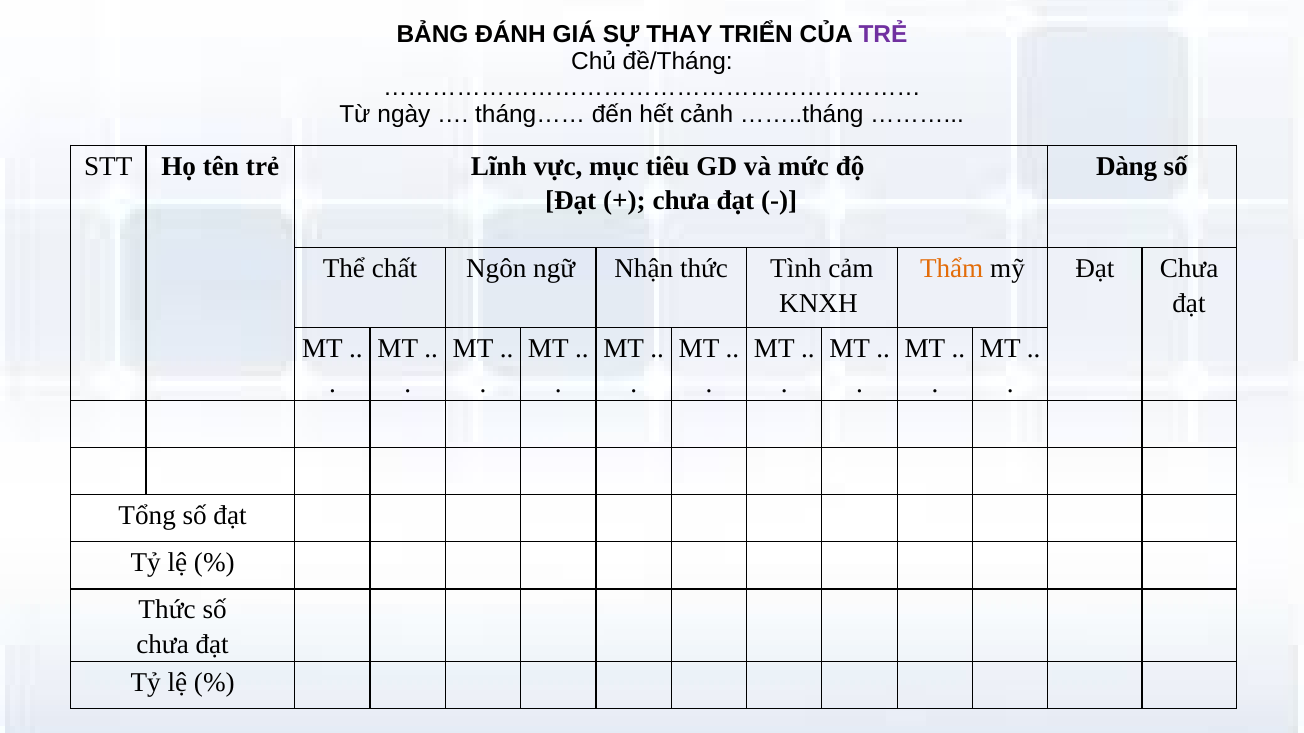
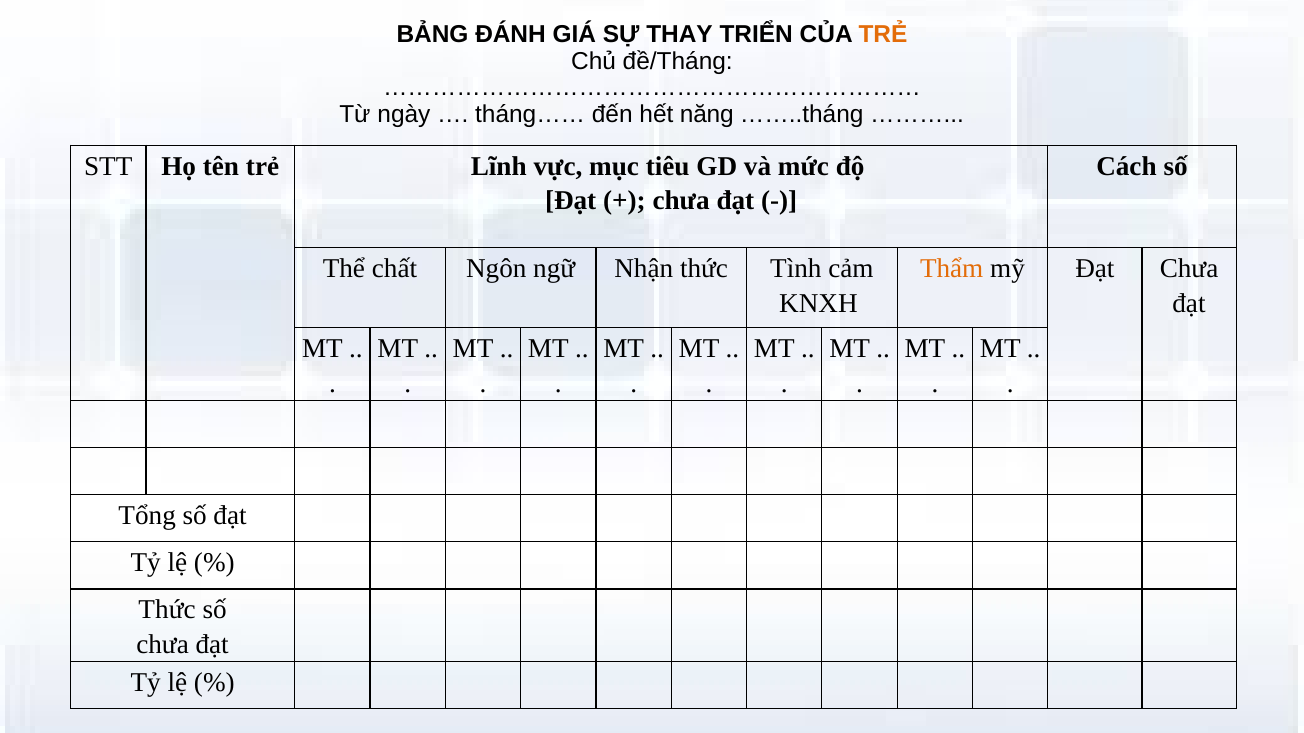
TRẺ colour: purple -> orange (883, 35)
cảnh: cảnh -> năng (707, 114)
Dàng: Dàng -> Cách (1126, 166)
